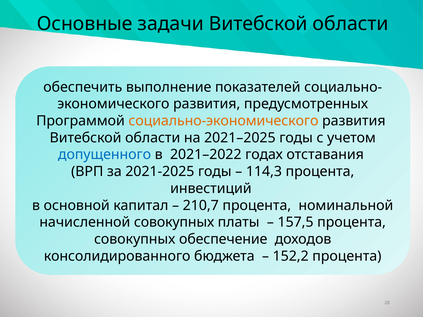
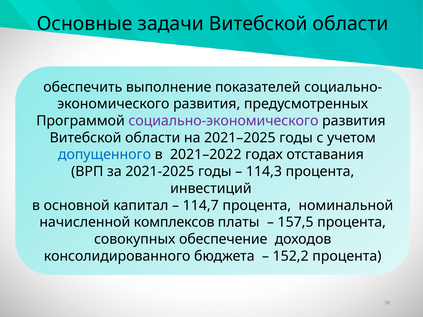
социально-экономического colour: orange -> purple (223, 121)
210,7: 210,7 -> 114,7 (201, 206)
начисленной совокупных: совокупных -> комплексов (174, 222)
